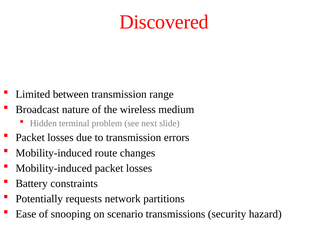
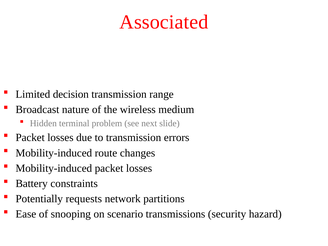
Discovered: Discovered -> Associated (164, 22)
between: between -> decision (71, 94)
